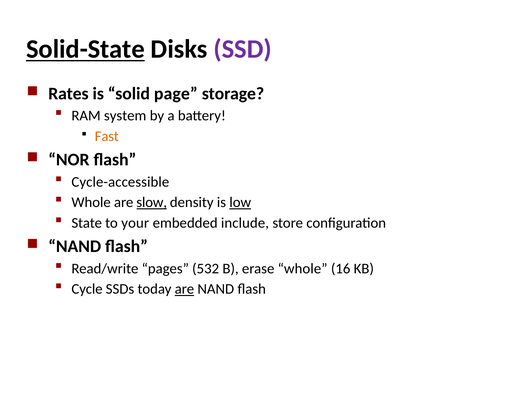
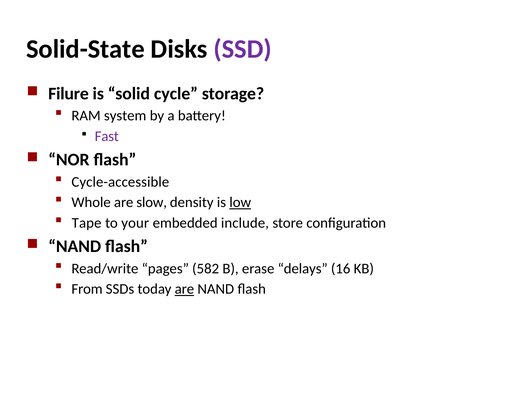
Solid-State underline: present -> none (85, 49)
Rates: Rates -> Filure (68, 94)
page: page -> cycle (176, 94)
Fast colour: orange -> purple (107, 136)
slow underline: present -> none (152, 203)
State: State -> Tape (87, 223)
532: 532 -> 582 (206, 269)
erase whole: whole -> delays (303, 269)
Cycle: Cycle -> From (87, 289)
